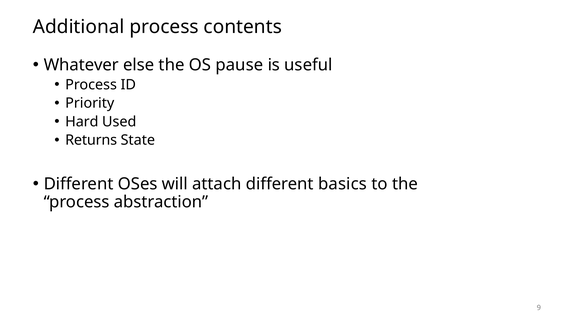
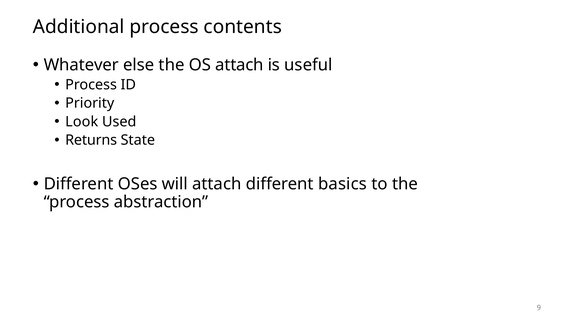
OS pause: pause -> attach (239, 65)
Hard: Hard -> Look (82, 122)
